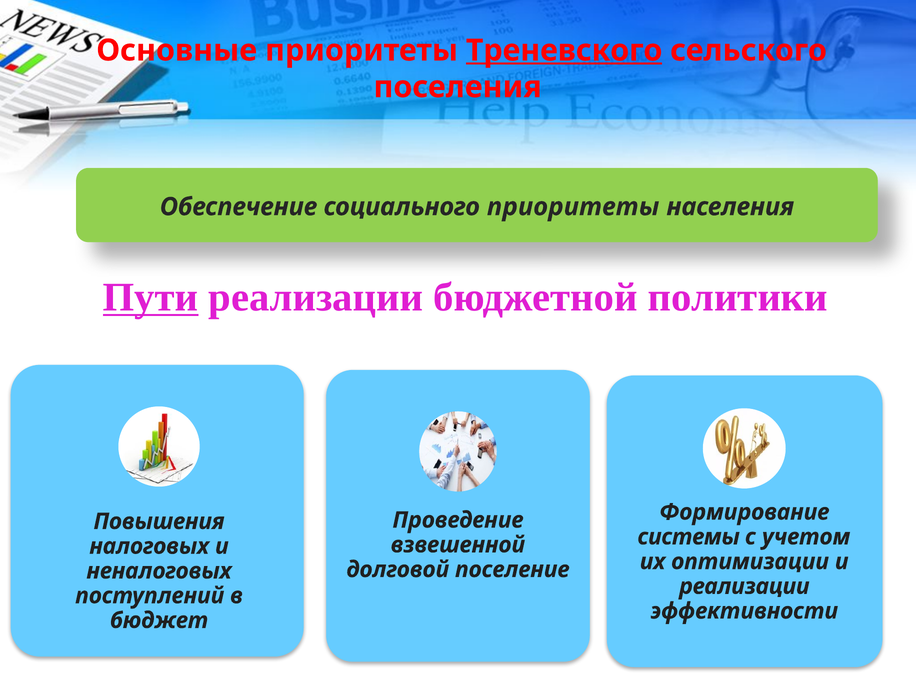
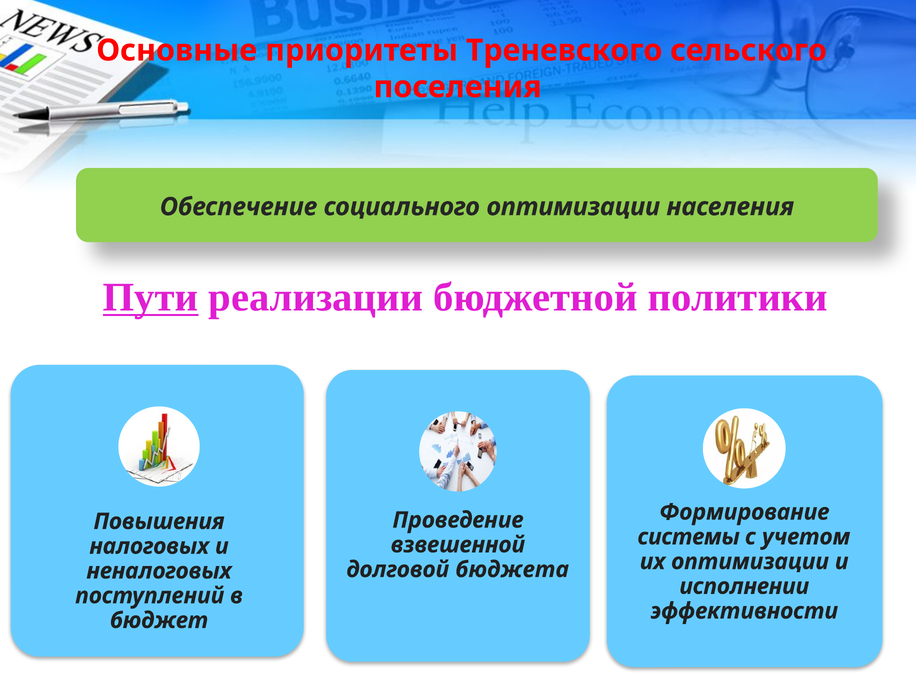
Треневского underline: present -> none (564, 50)
социального приоритеты: приоритеты -> оптимизации (573, 207)
поселение: поселение -> бюджета (512, 570)
реализации: реализации -> исполнении (744, 586)
